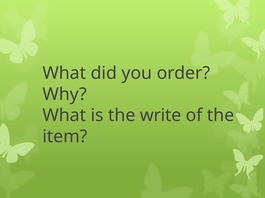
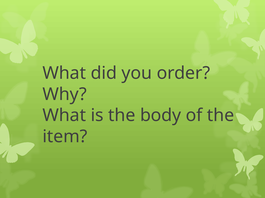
write: write -> body (161, 116)
